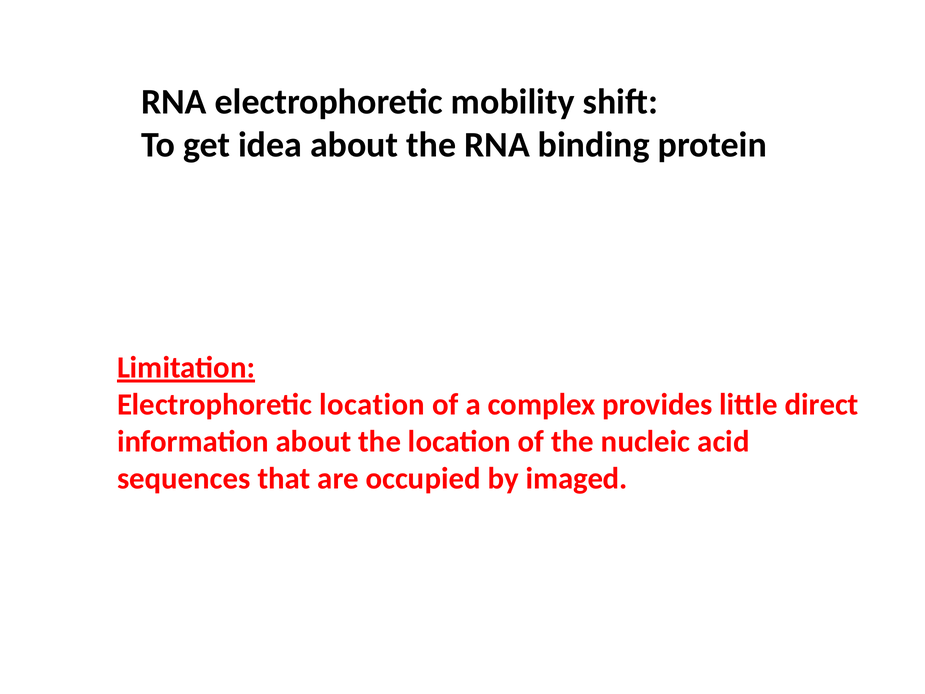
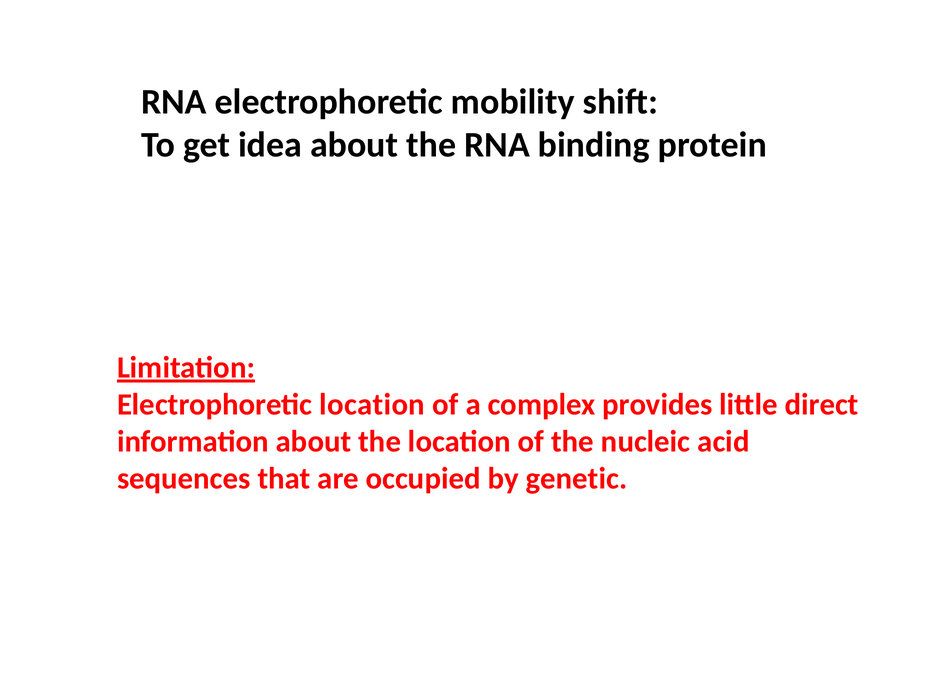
imaged: imaged -> genetic (577, 478)
